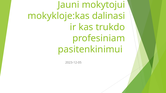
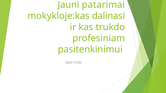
mokytojui: mokytojui -> patarimai (103, 5)
